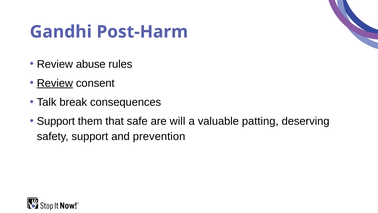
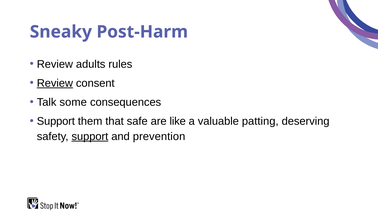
Gandhi: Gandhi -> Sneaky (61, 32)
abuse: abuse -> adults (91, 64)
break: break -> some (73, 102)
will: will -> like (178, 121)
support underline: none -> present (90, 136)
